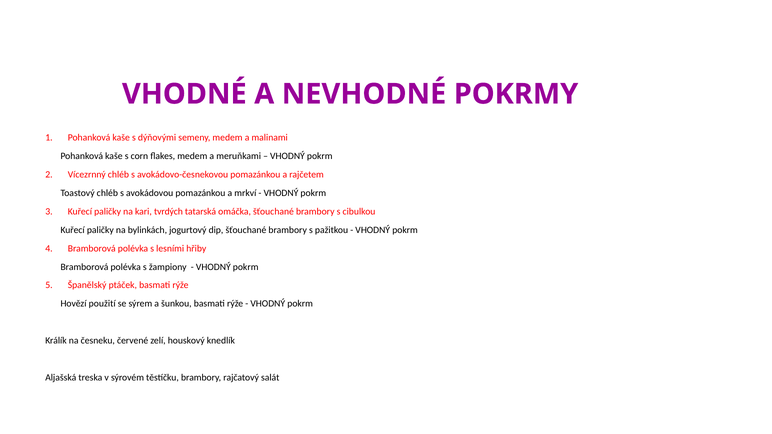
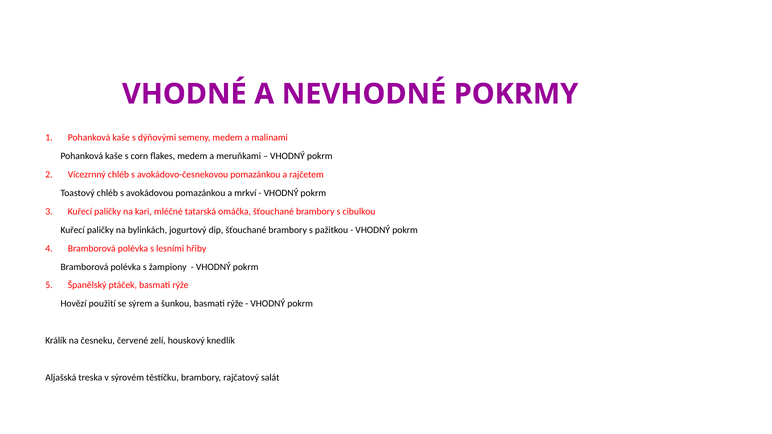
tvrdých: tvrdých -> mléčné (168, 212)
